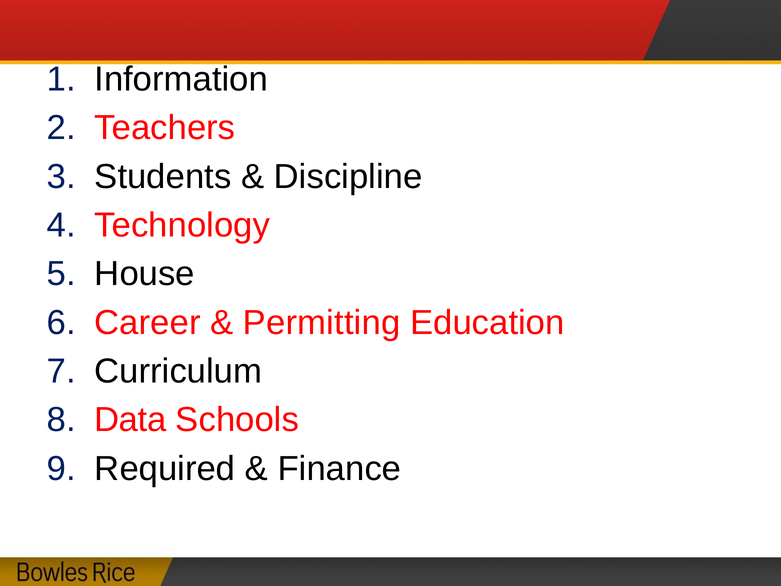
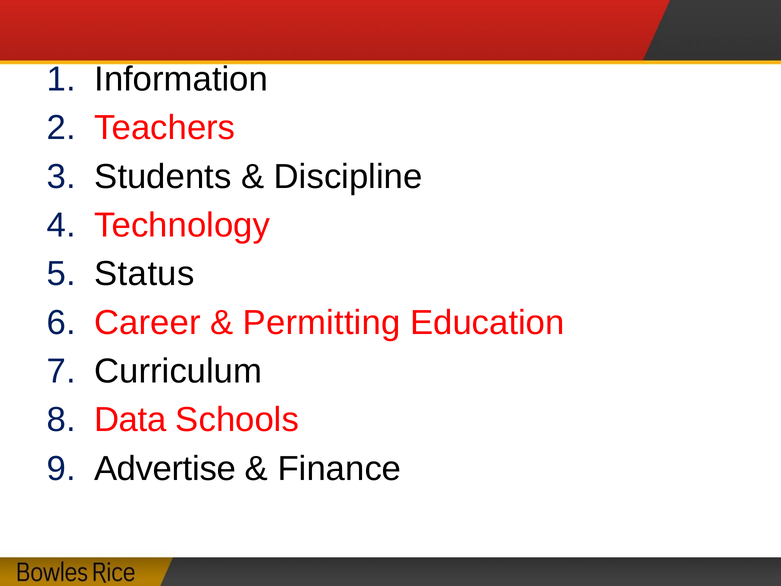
House: House -> Status (144, 274)
Required: Required -> Advertise (165, 468)
